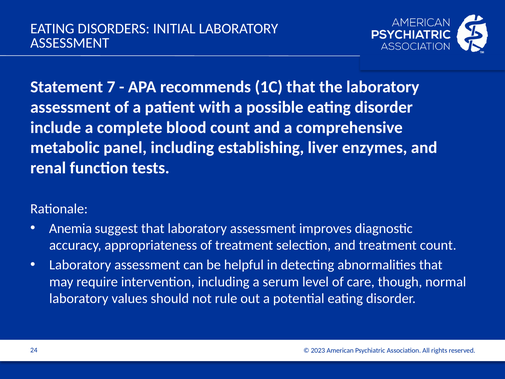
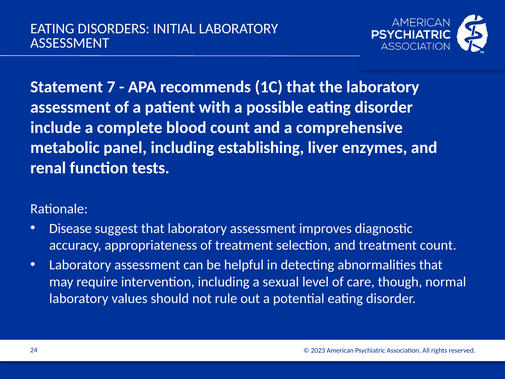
Anemia: Anemia -> Disease (70, 228)
serum: serum -> sexual (281, 282)
